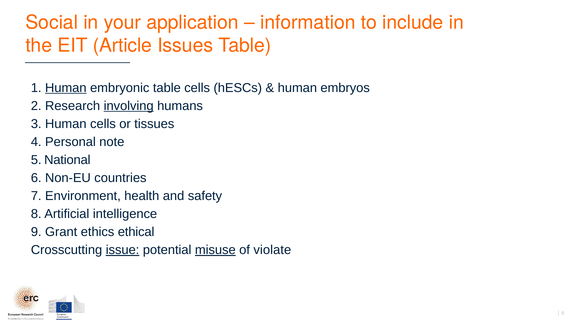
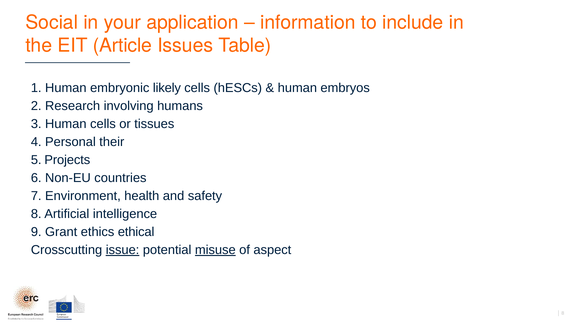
Human underline: present -> none (66, 88)
embryonic table: table -> likely (167, 88)
involving underline: present -> none (129, 106)
note: note -> their (112, 142)
National: National -> Projects (67, 160)
violate: violate -> aspect (272, 250)
